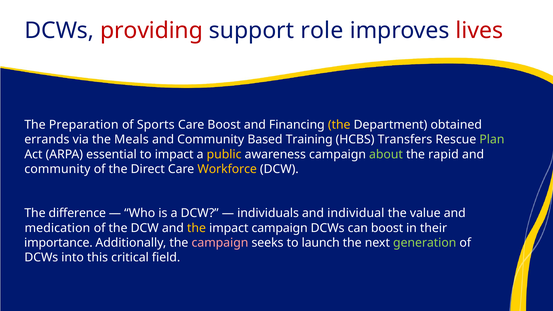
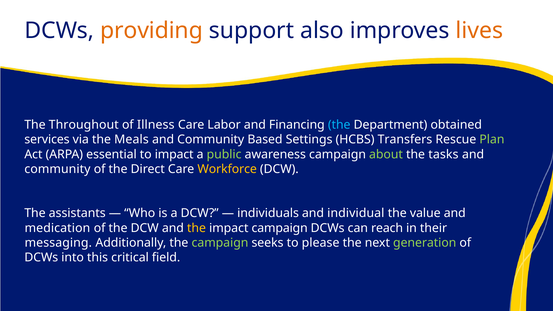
providing colour: red -> orange (152, 31)
role: role -> also (322, 31)
lives colour: red -> orange (479, 31)
Preparation: Preparation -> Throughout (84, 125)
Sports: Sports -> Illness (156, 125)
Care Boost: Boost -> Labor (224, 125)
the colour: yellow -> light blue (339, 125)
errands: errands -> services (47, 140)
Training: Training -> Settings (309, 140)
public colour: yellow -> light green (224, 154)
rapid: rapid -> tasks (443, 154)
difference: difference -> assistants (77, 213)
can boost: boost -> reach (387, 228)
importance: importance -> messaging (58, 243)
campaign colour: pink -> light green (220, 243)
launch: launch -> please (321, 243)
